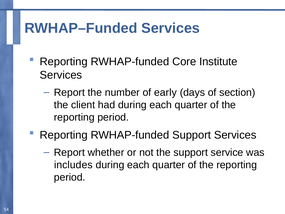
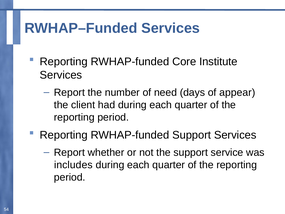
early: early -> need (166, 92)
section: section -> appear (237, 92)
